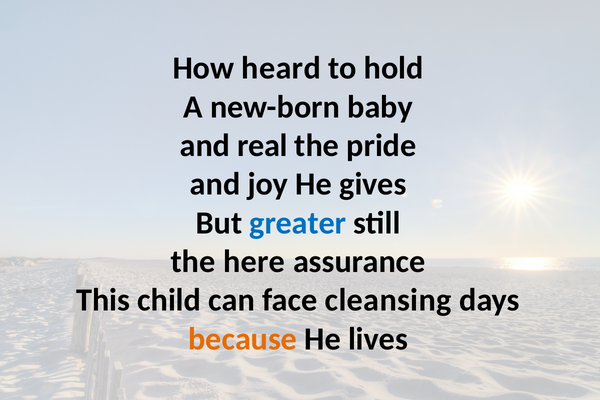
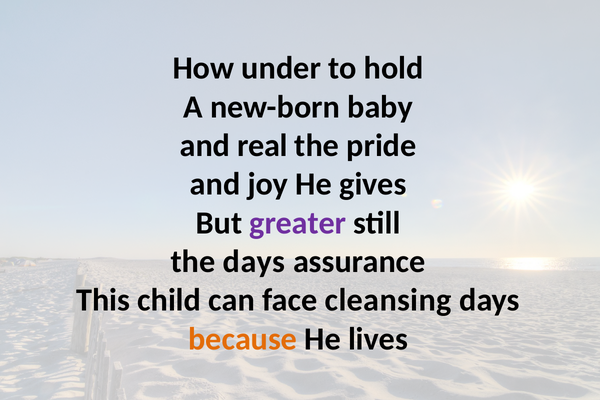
heard: heard -> under (281, 68)
greater colour: blue -> purple (298, 223)
the here: here -> days (254, 262)
